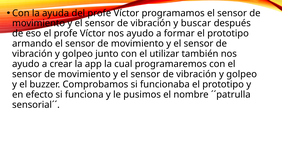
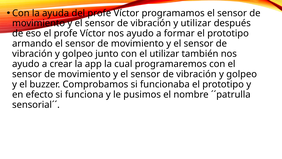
y buscar: buscar -> utilizar (196, 23)
